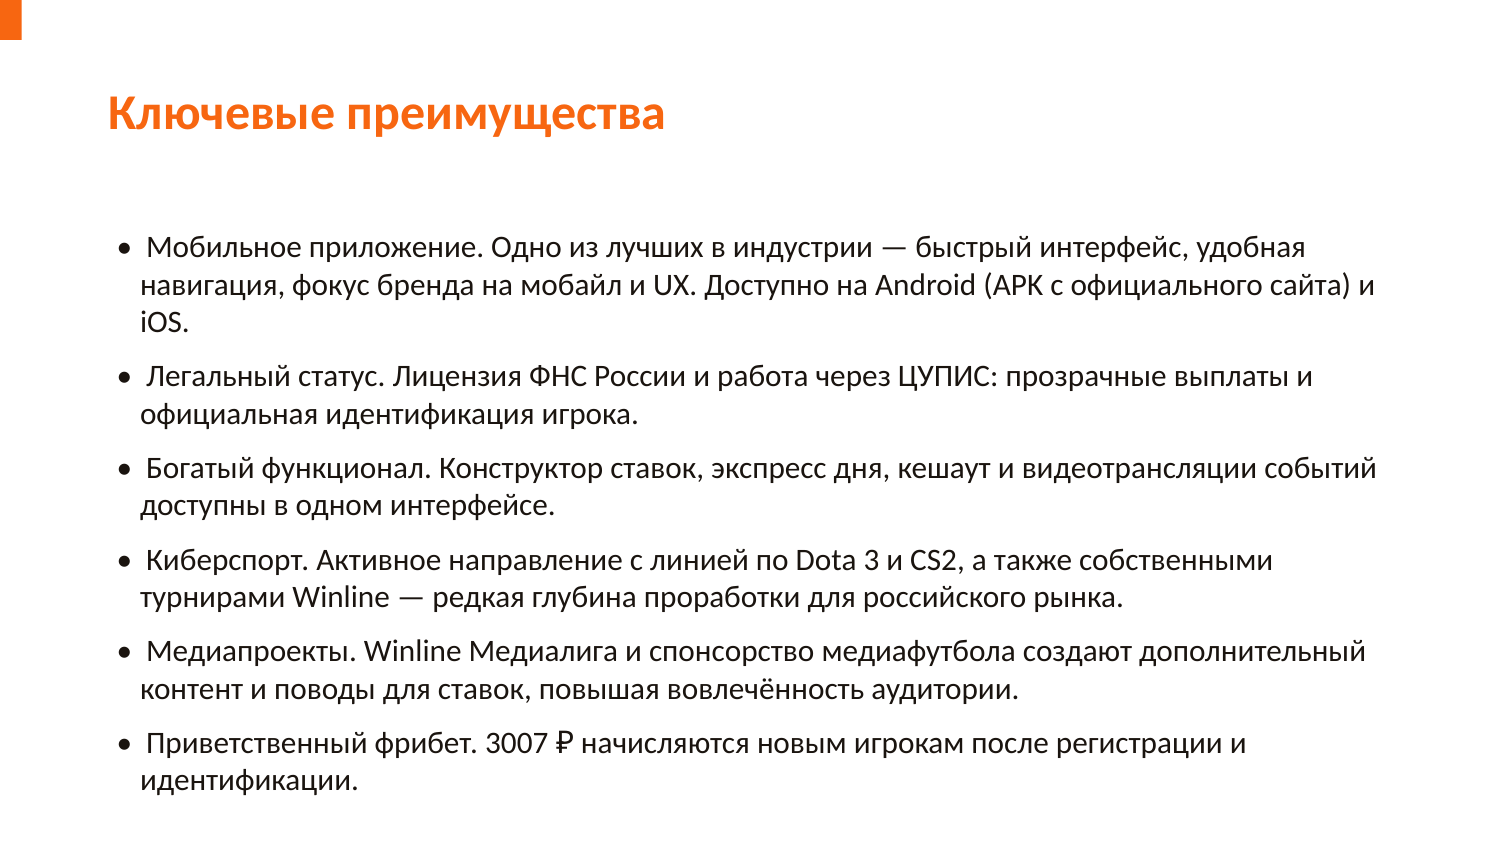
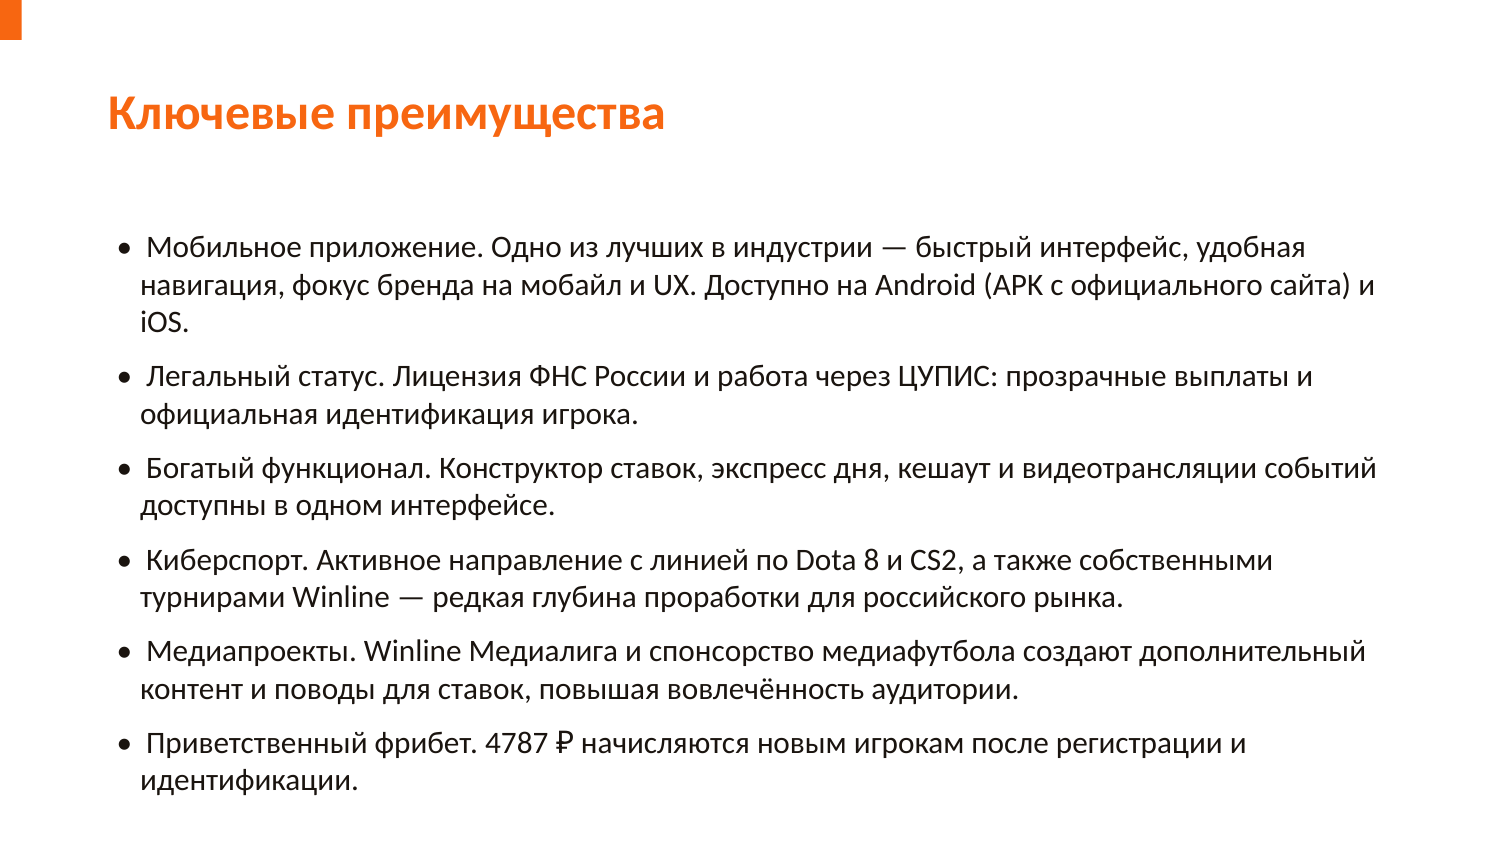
3: 3 -> 8 (871, 560)
3007: 3007 -> 4787 (517, 743)
